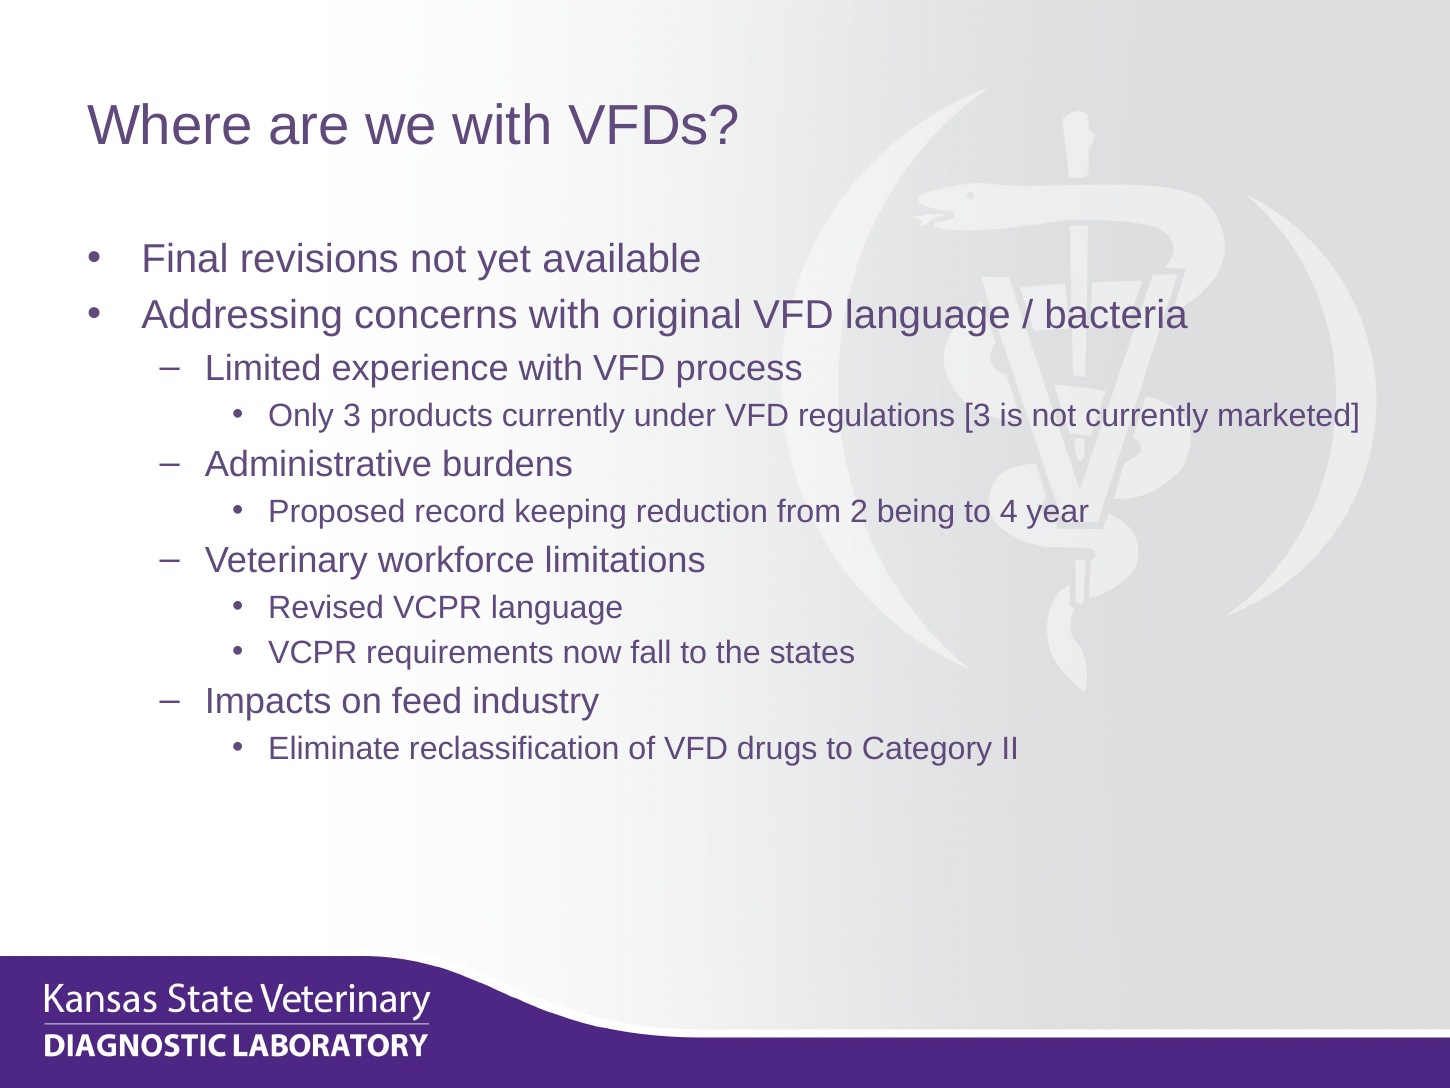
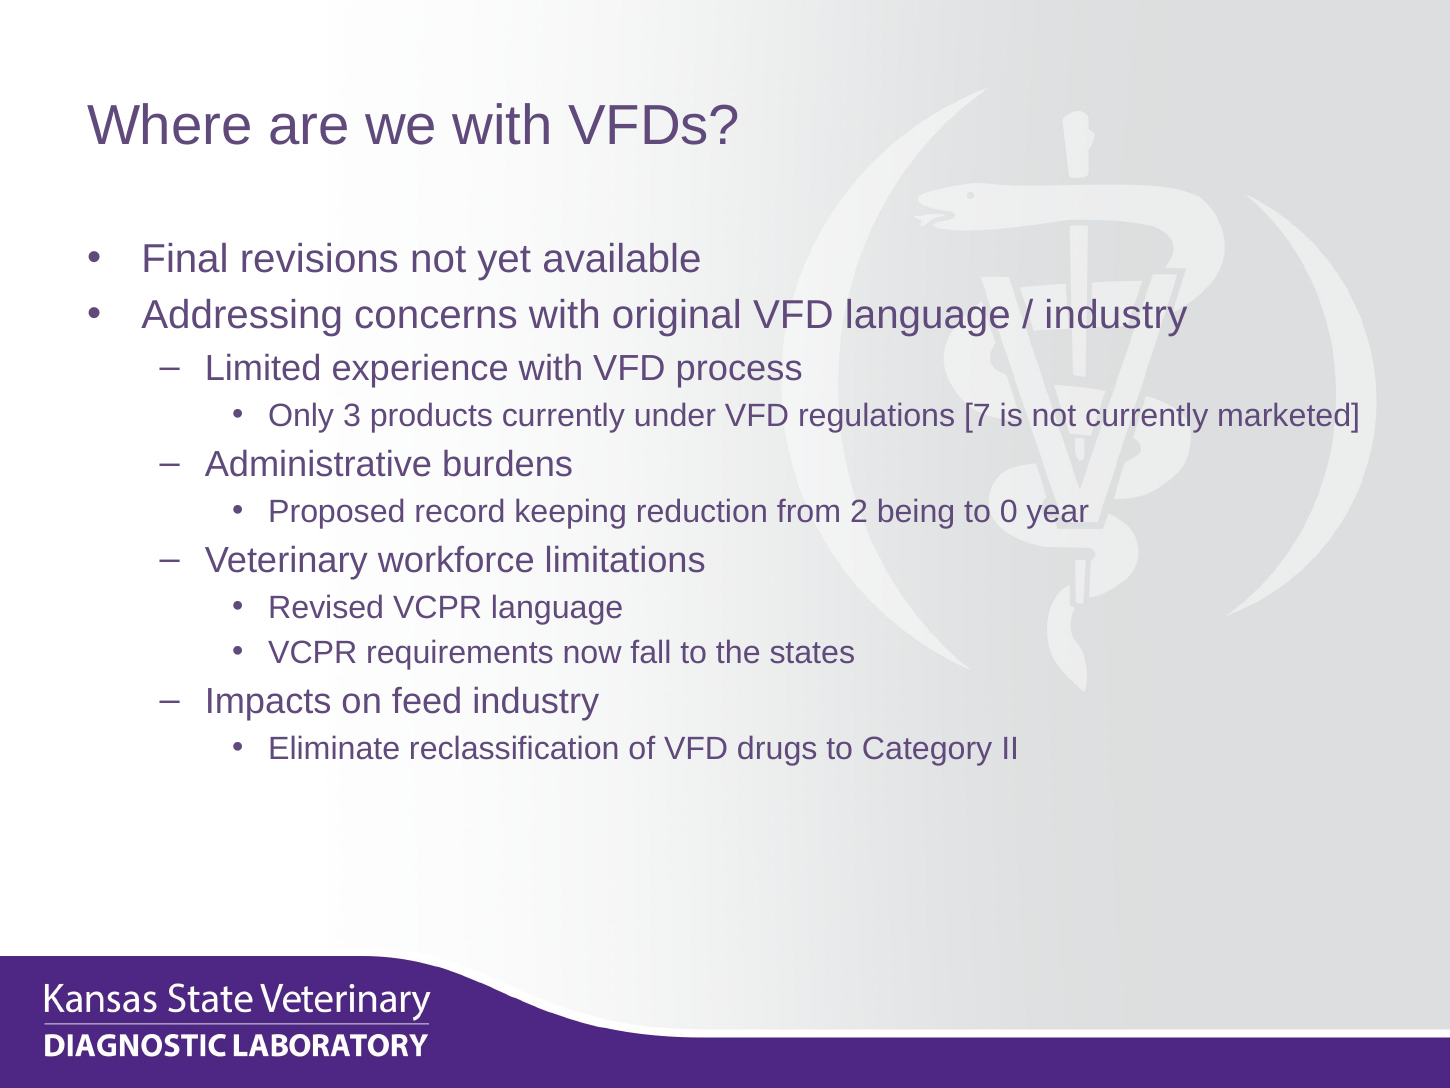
bacteria: bacteria -> industry (1116, 315)
regulations 3: 3 -> 7 (977, 416)
4: 4 -> 0 (1009, 511)
